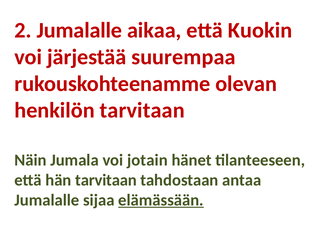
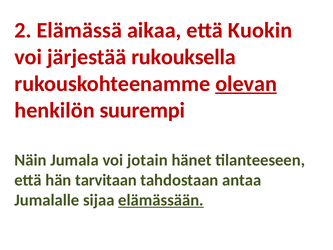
2 Jumalalle: Jumalalle -> Elämässä (79, 30)
suurempaa: suurempaa -> rukouksella (184, 57)
olevan underline: none -> present (246, 84)
henkilön tarvitaan: tarvitaan -> suurempi (142, 110)
